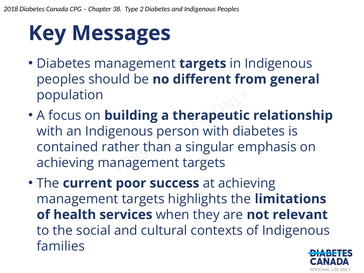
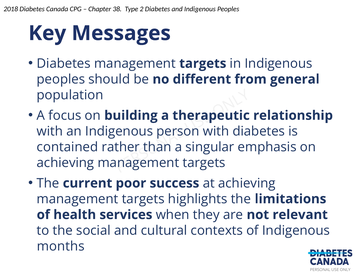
families: families -> months (61, 246)
